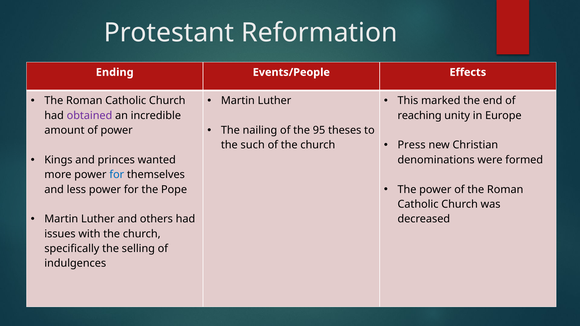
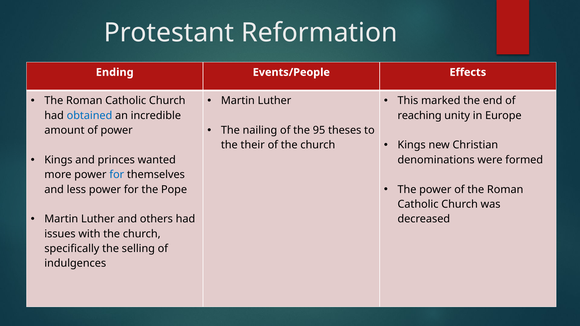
obtained colour: purple -> blue (89, 116)
Press: Press -> Kings (412, 145)
such: such -> their (253, 145)
